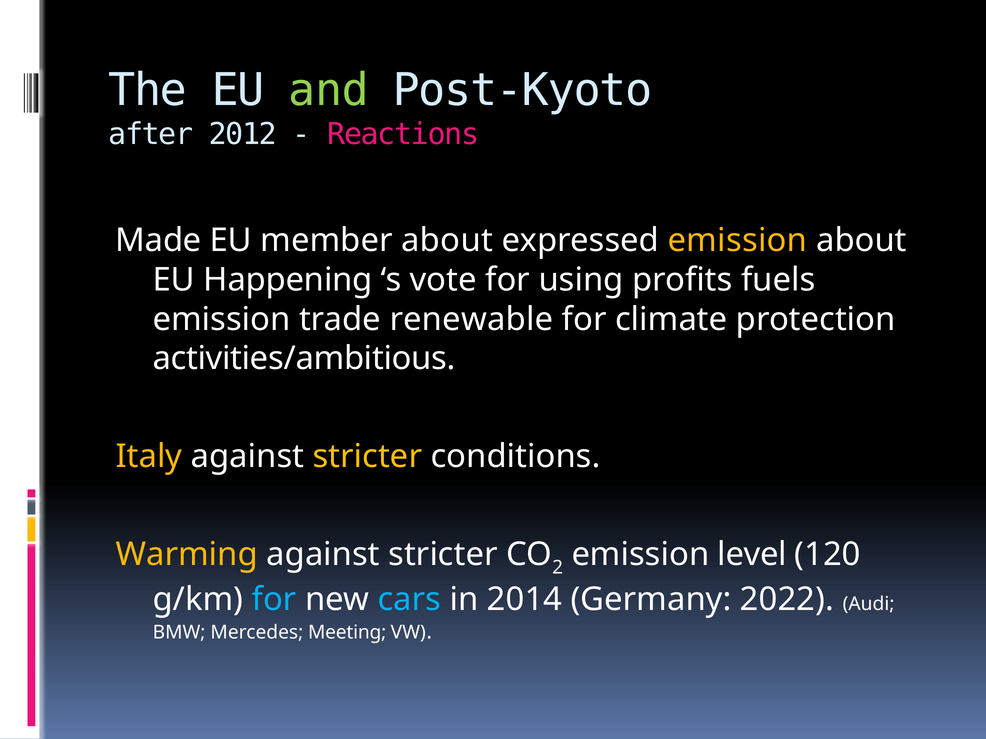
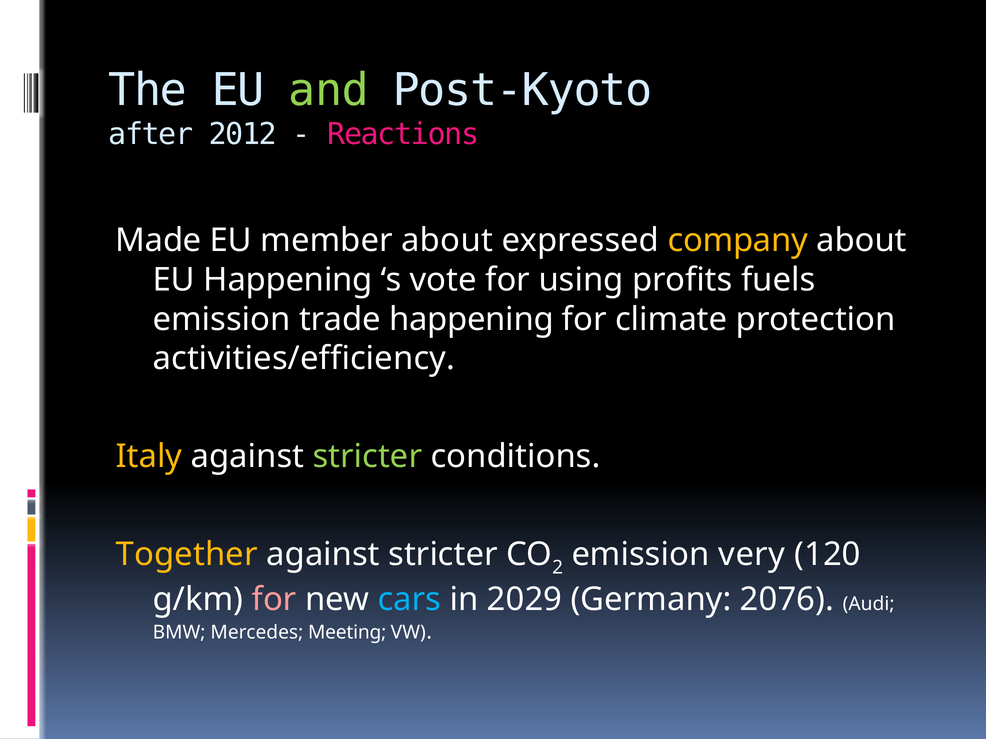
expressed emission: emission -> company (738, 241)
trade renewable: renewable -> happening (472, 319)
activities/ambitious: activities/ambitious -> activities/efficiency (304, 359)
stricter colour: yellow -> light green (367, 457)
Warming: Warming -> Together (187, 555)
level: level -> very (752, 555)
for colour: light blue -> pink (274, 600)
2014: 2014 -> 2029 (525, 600)
2022: 2022 -> 2076 (787, 600)
